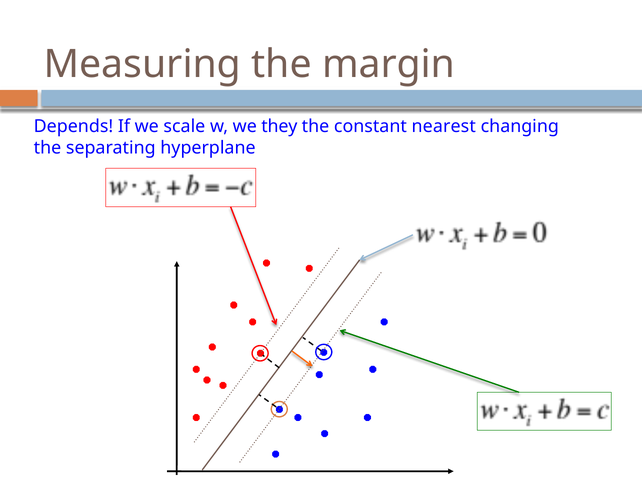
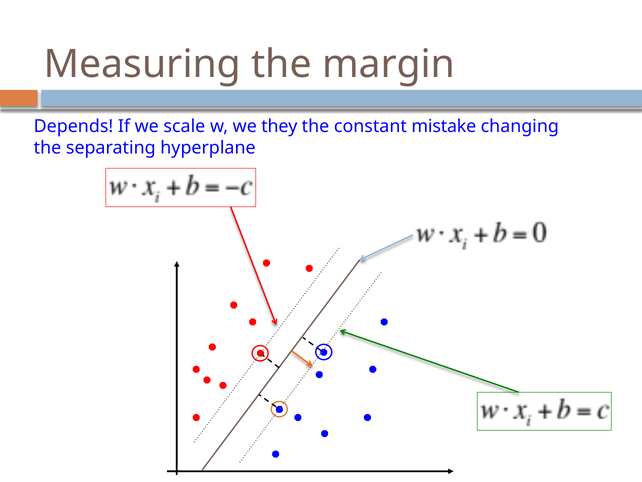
nearest: nearest -> mistake (444, 126)
